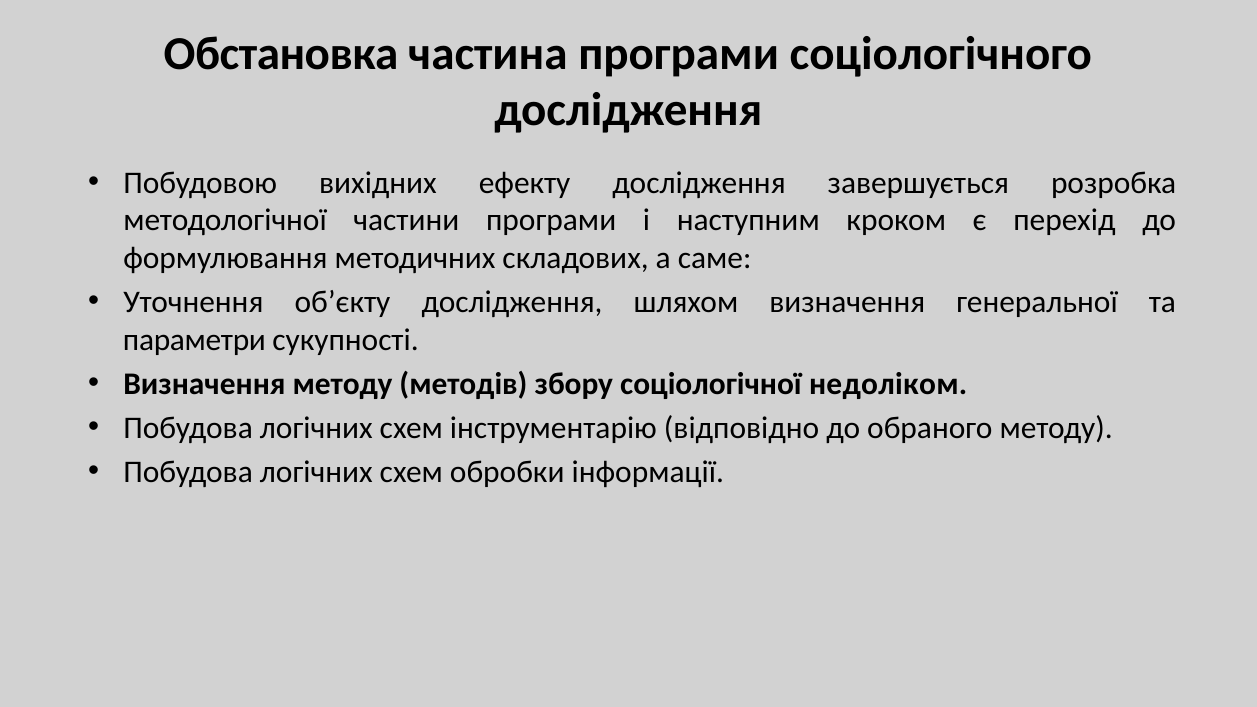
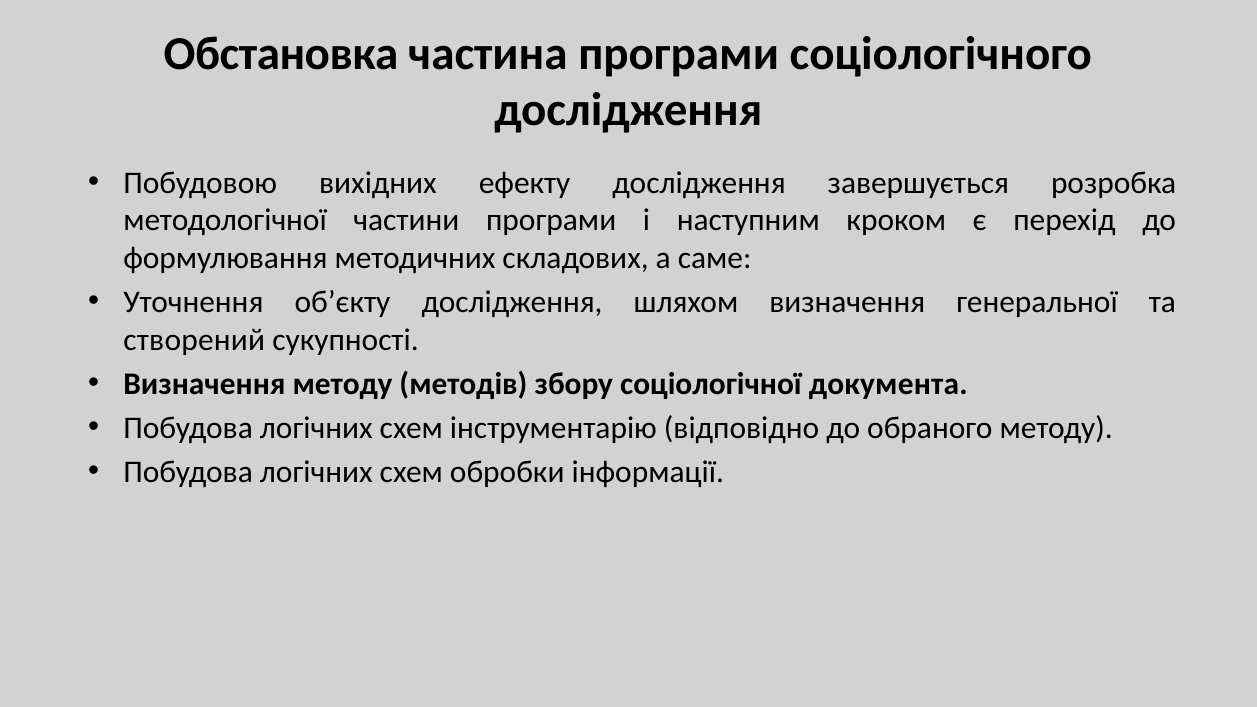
параметри: параметри -> створений (194, 340)
недоліком: недоліком -> документа (888, 384)
